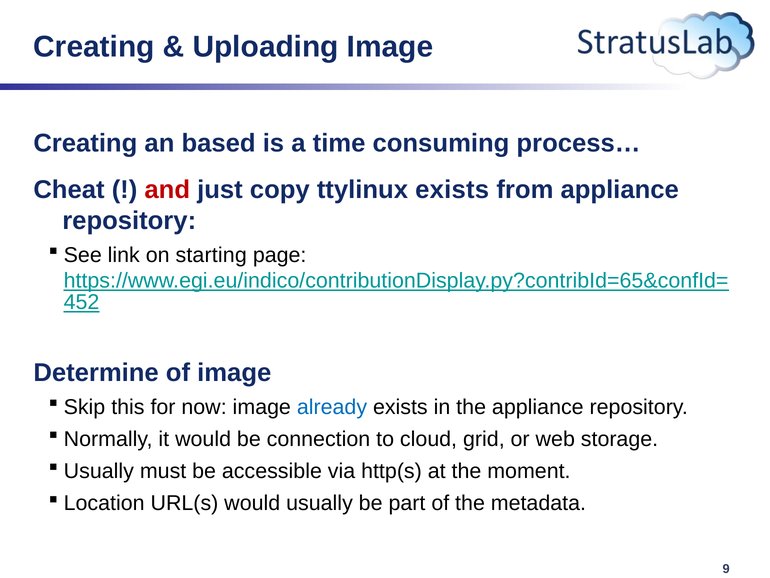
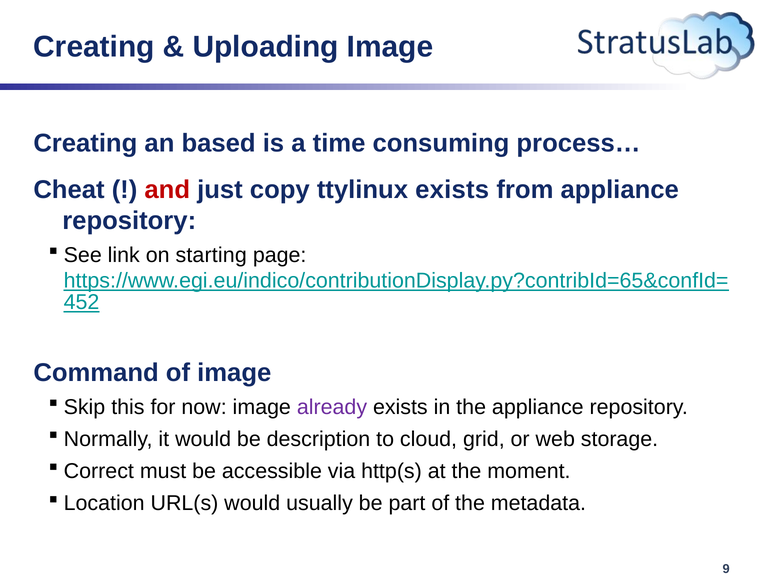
Determine: Determine -> Command (96, 372)
already colour: blue -> purple (332, 407)
connection: connection -> description (318, 439)
Usually: Usually -> Correct (99, 471)
